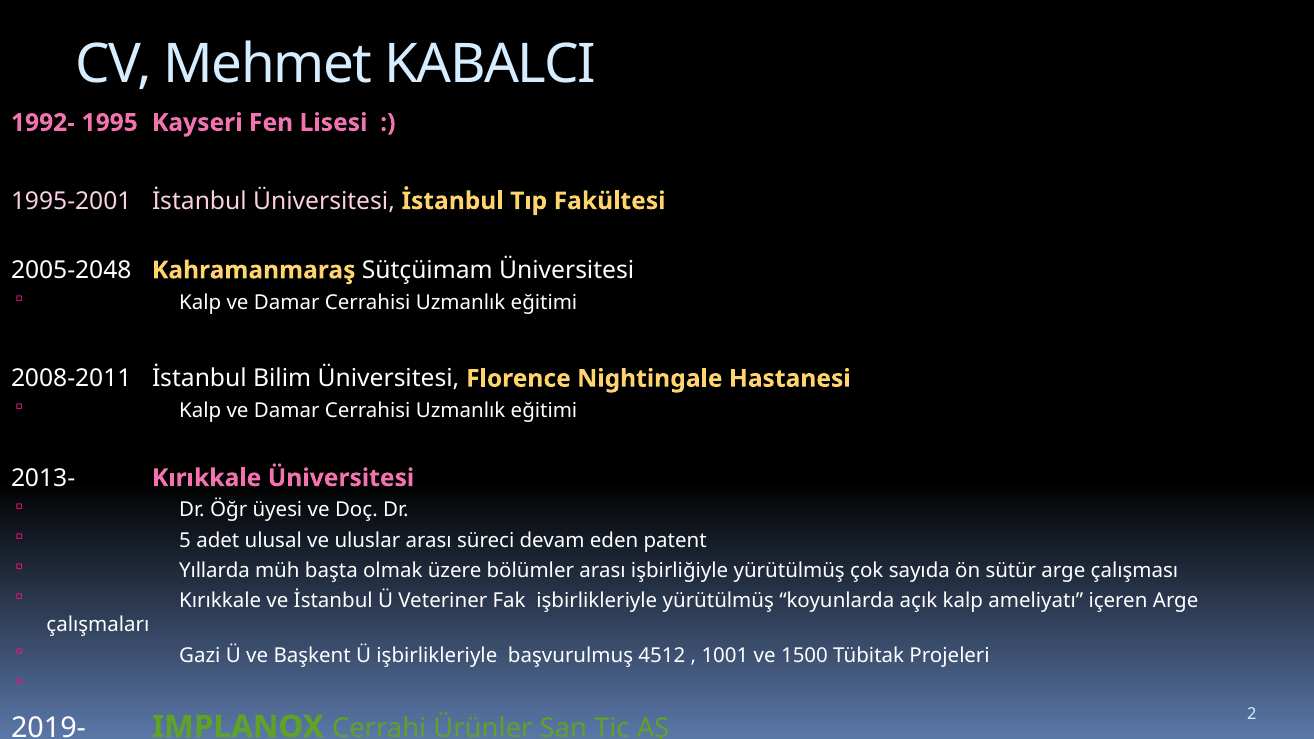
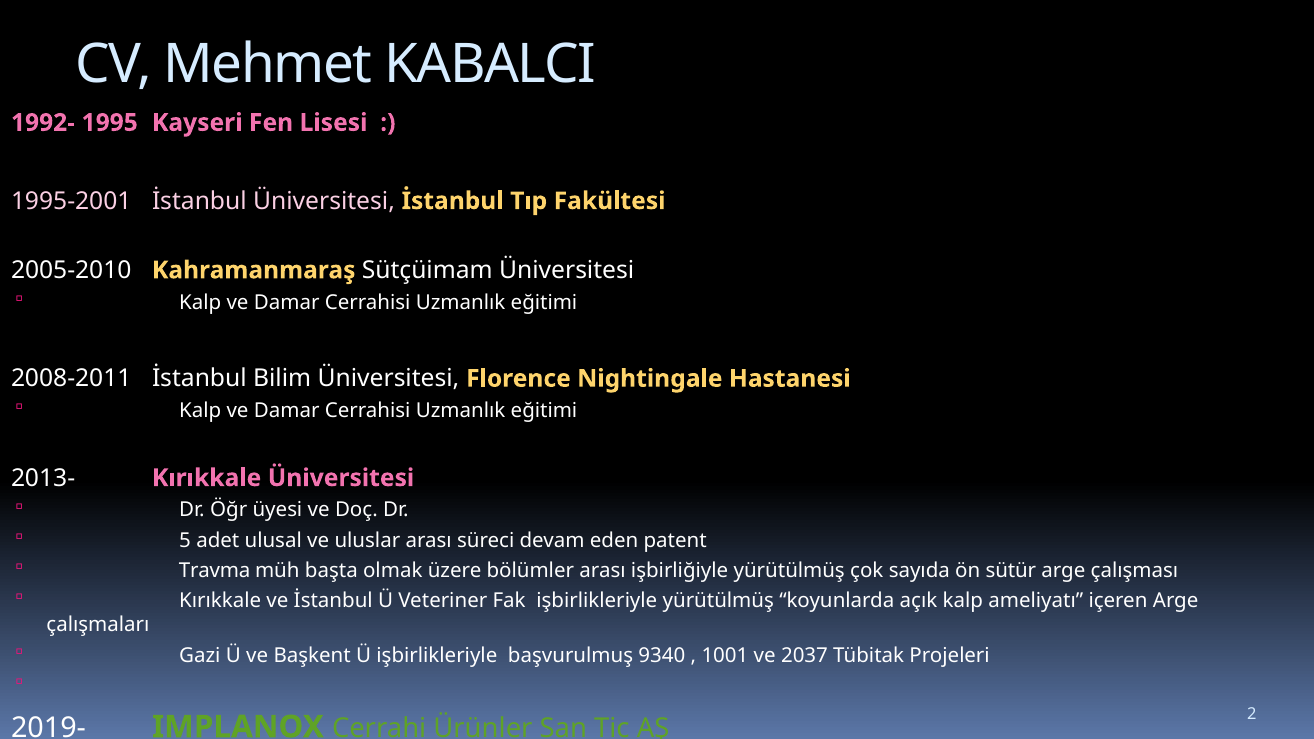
2005-2048: 2005-2048 -> 2005-2010 (71, 270)
Yıllarda: Yıllarda -> Travma (215, 571)
4512: 4512 -> 9340 (662, 655)
1500: 1500 -> 2037 (805, 655)
